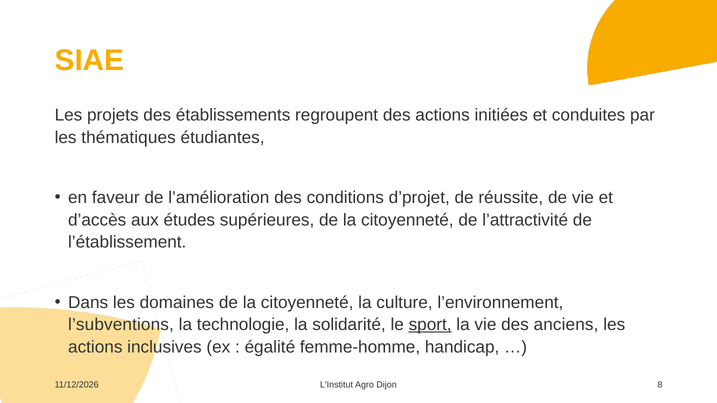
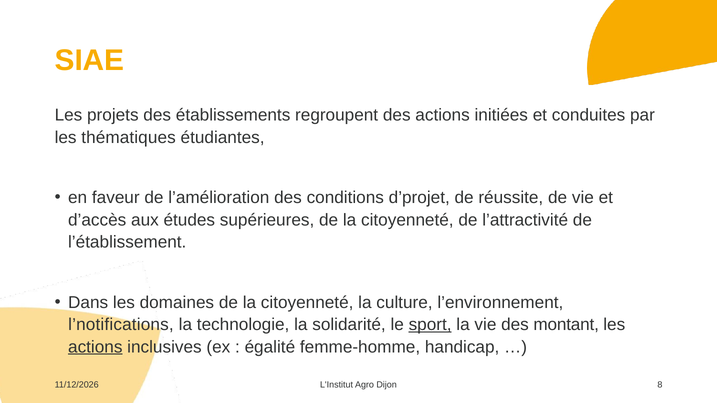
l’subventions: l’subventions -> l’notifications (121, 325)
anciens: anciens -> montant (566, 325)
actions underline: none -> present (95, 347)
